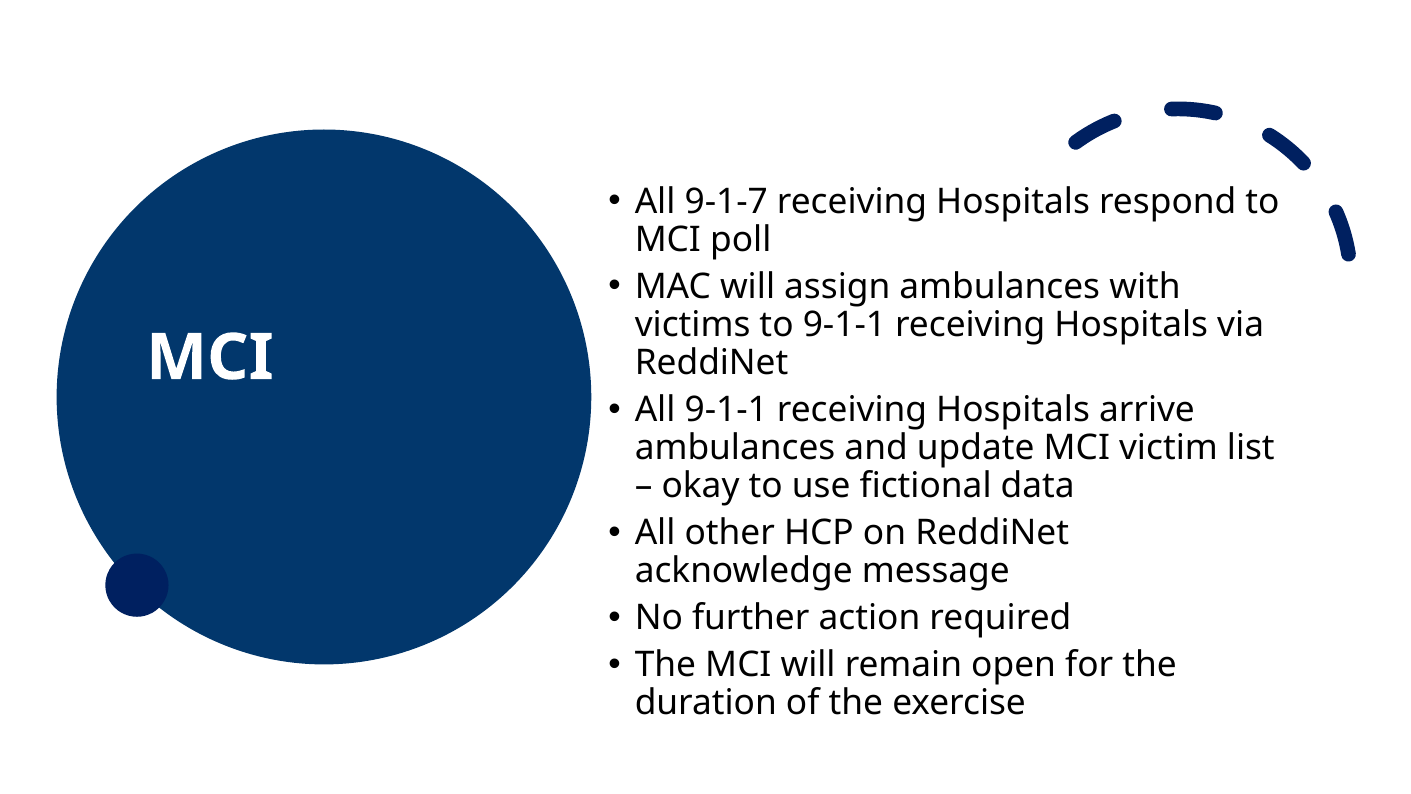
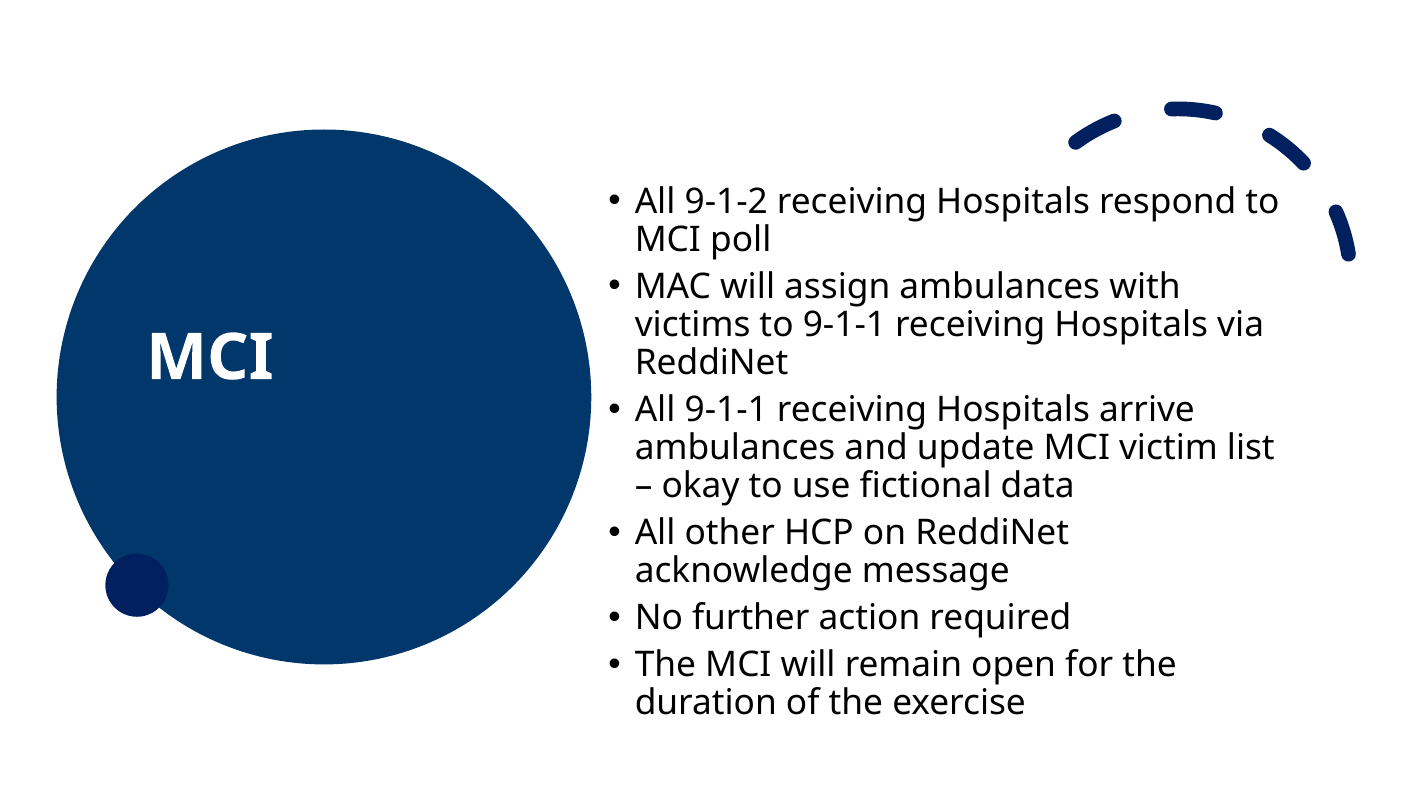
9-1-7: 9-1-7 -> 9-1-2 (726, 202)
